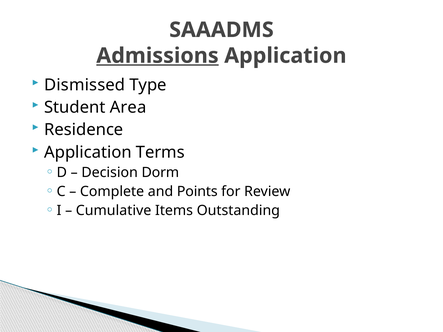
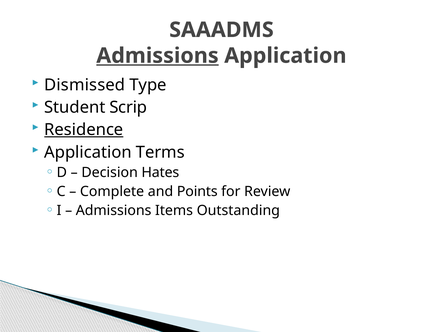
Area: Area -> Scrip (128, 107)
Residence underline: none -> present (84, 130)
Dorm: Dorm -> Hates (160, 173)
Cumulative: Cumulative -> Admissions (114, 211)
